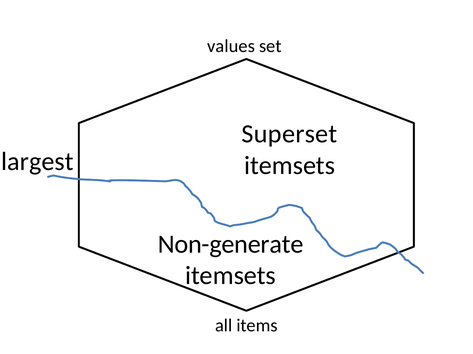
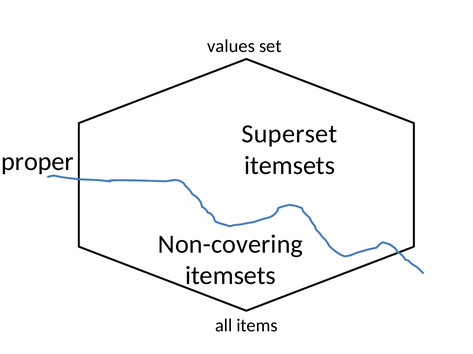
largest: largest -> proper (37, 162)
Non-generate: Non-generate -> Non-covering (230, 245)
